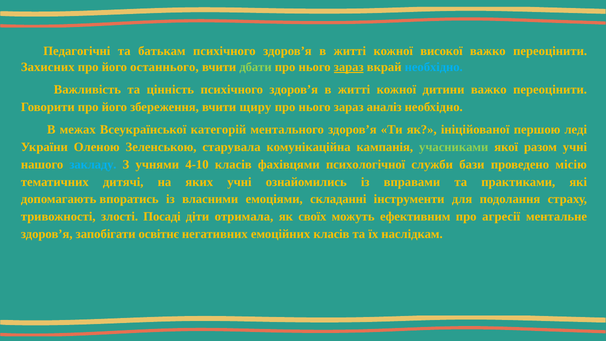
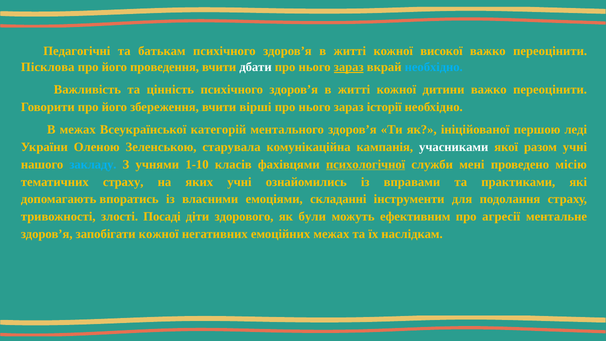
Захисних: Захисних -> Пісклова (48, 67)
останнього: останнього -> проведення (165, 67)
дбати colour: light green -> white (256, 67)
щиру: щиру -> вірші (255, 107)
аналіз: аналіз -> історії (384, 107)
учасниками colour: light green -> white (454, 147)
4-10: 4-10 -> 1-10 (197, 164)
психологічної underline: none -> present (366, 164)
бази: бази -> мені (472, 164)
тематичних дитячі: дитячі -> страху (123, 182)
отримала: отримала -> здорового (244, 217)
своїх: своїх -> були (312, 217)
запобігати освітнє: освітнє -> кожної (159, 234)
емоційних класів: класів -> межах (331, 234)
